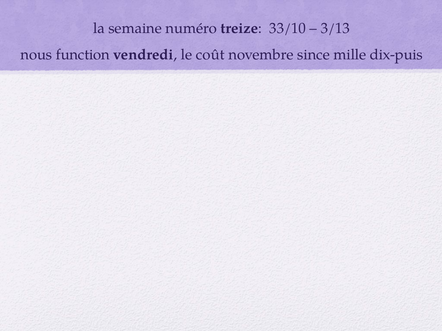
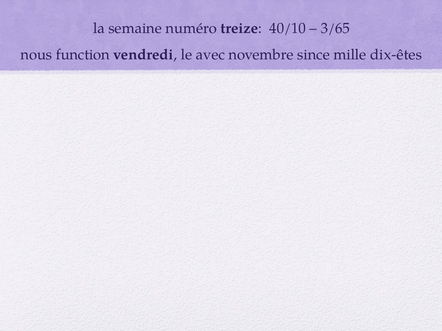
33/10: 33/10 -> 40/10 (288, 28)
3/13: 3/13 -> 3/65 (335, 28)
coût: coût -> avec (210, 55)
dix-puis: dix-puis -> dix-êtes (396, 55)
